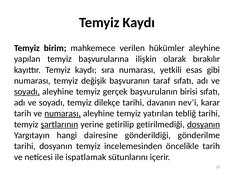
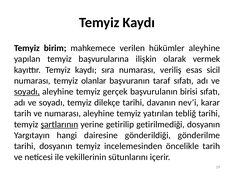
bırakılır: bırakılır -> vermek (206, 59)
yetkili: yetkili -> veriliş (171, 70)
gibi: gibi -> sicil (213, 70)
değişik: değişik -> olanlar (94, 81)
numarası underline: present -> none (63, 114)
dosyanın underline: present -> none (204, 125)
ispatlamak: ispatlamak -> vekillerinin (86, 157)
